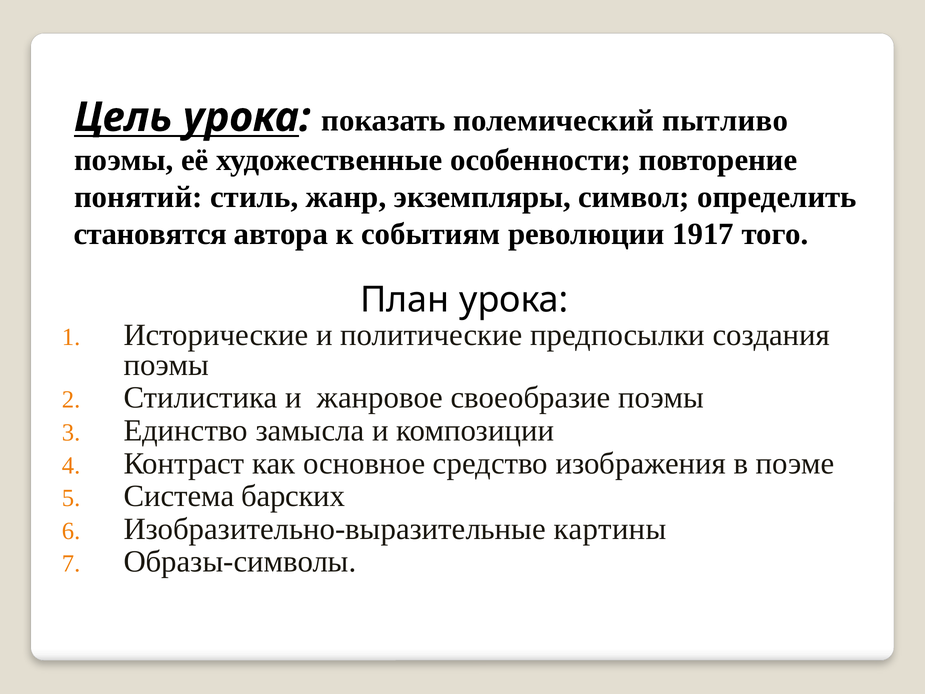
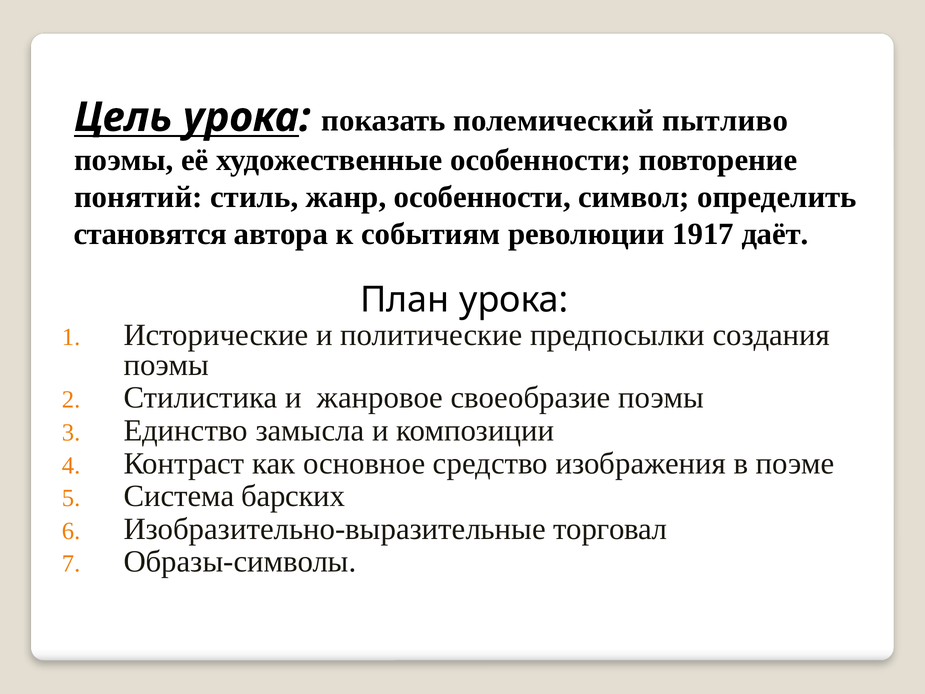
жанр экземпляры: экземпляры -> особенности (482, 197)
того: того -> даёт (775, 234)
картины: картины -> торговал (610, 529)
